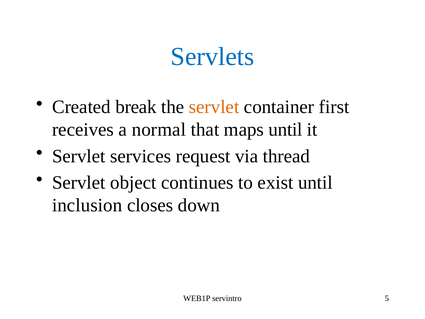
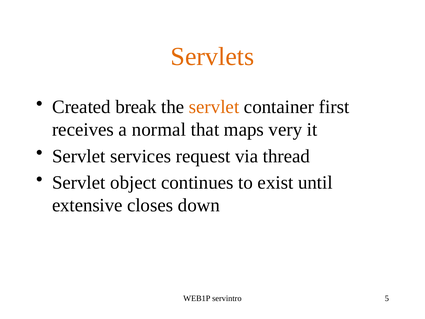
Servlets colour: blue -> orange (212, 57)
maps until: until -> very (285, 130)
inclusion: inclusion -> extensive (87, 205)
